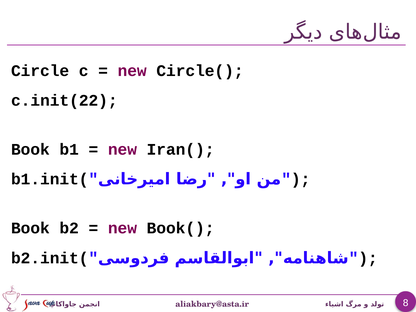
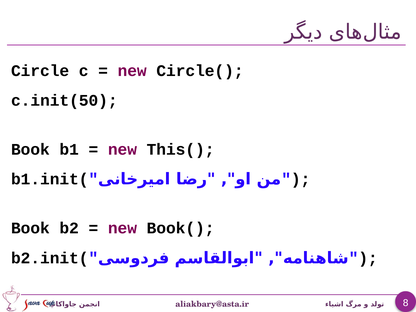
c.init(22: c.init(22 -> c.init(50 (64, 101)
Iran(: Iran( -> This( (181, 149)
